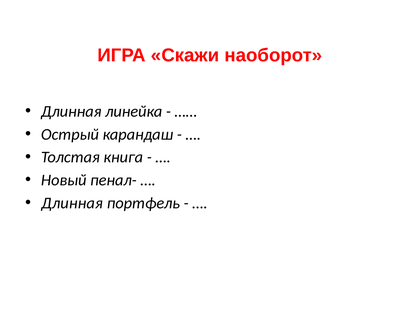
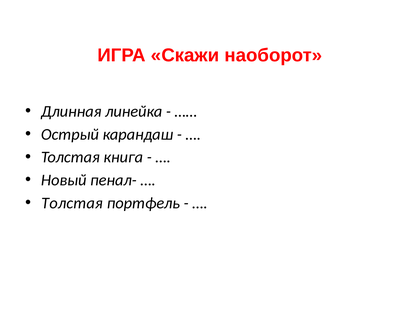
Длинная: Длинная -> Толстая (72, 203)
